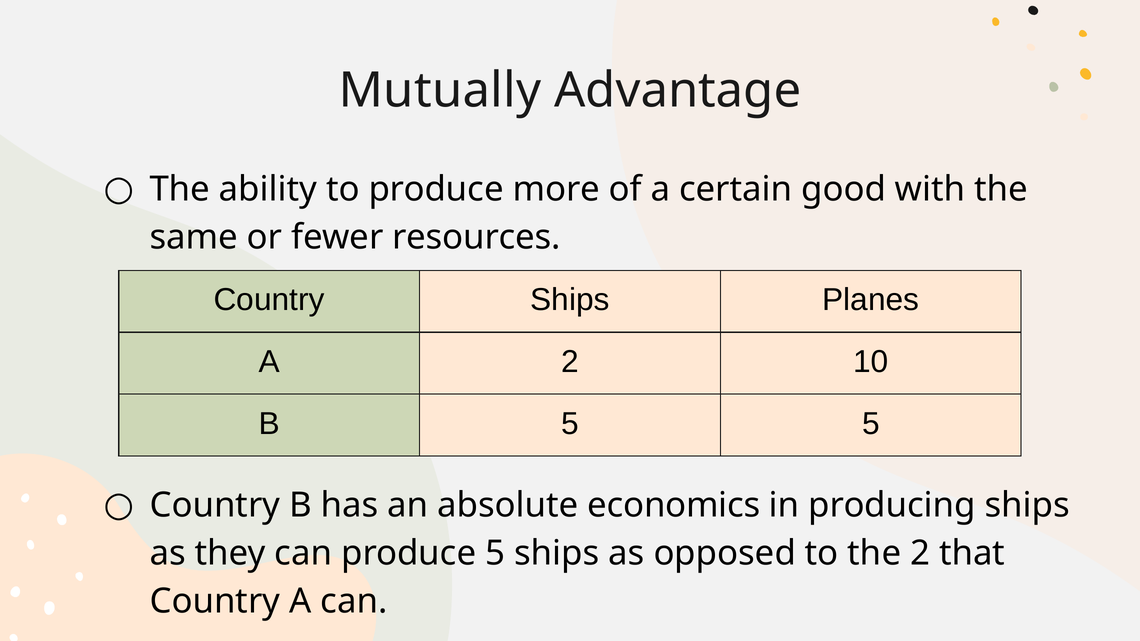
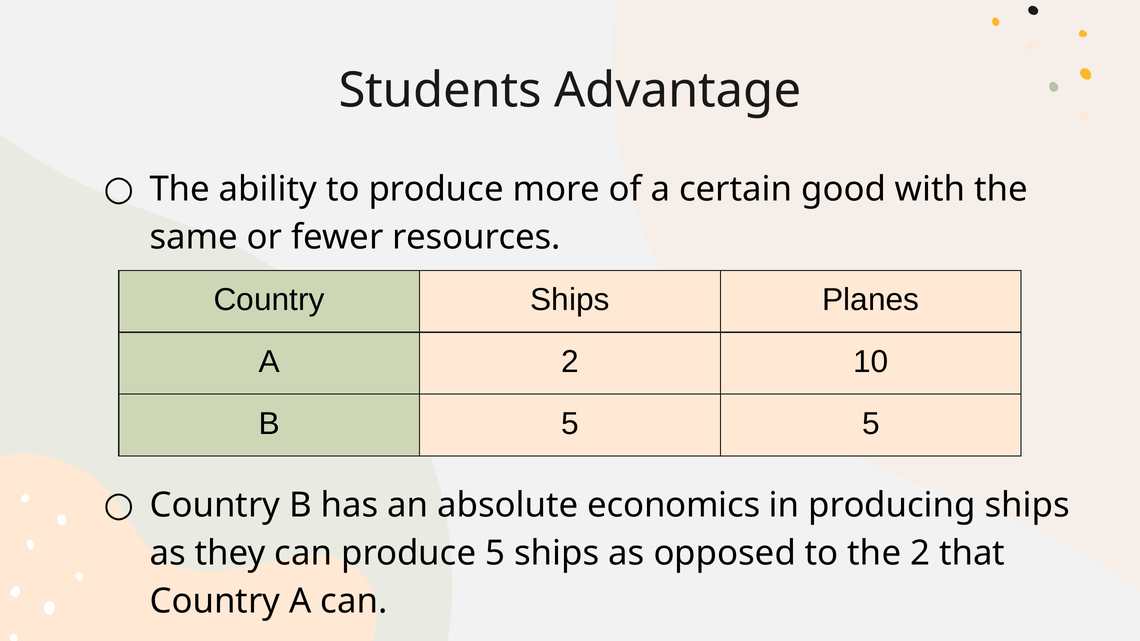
Mutually: Mutually -> Students (440, 91)
